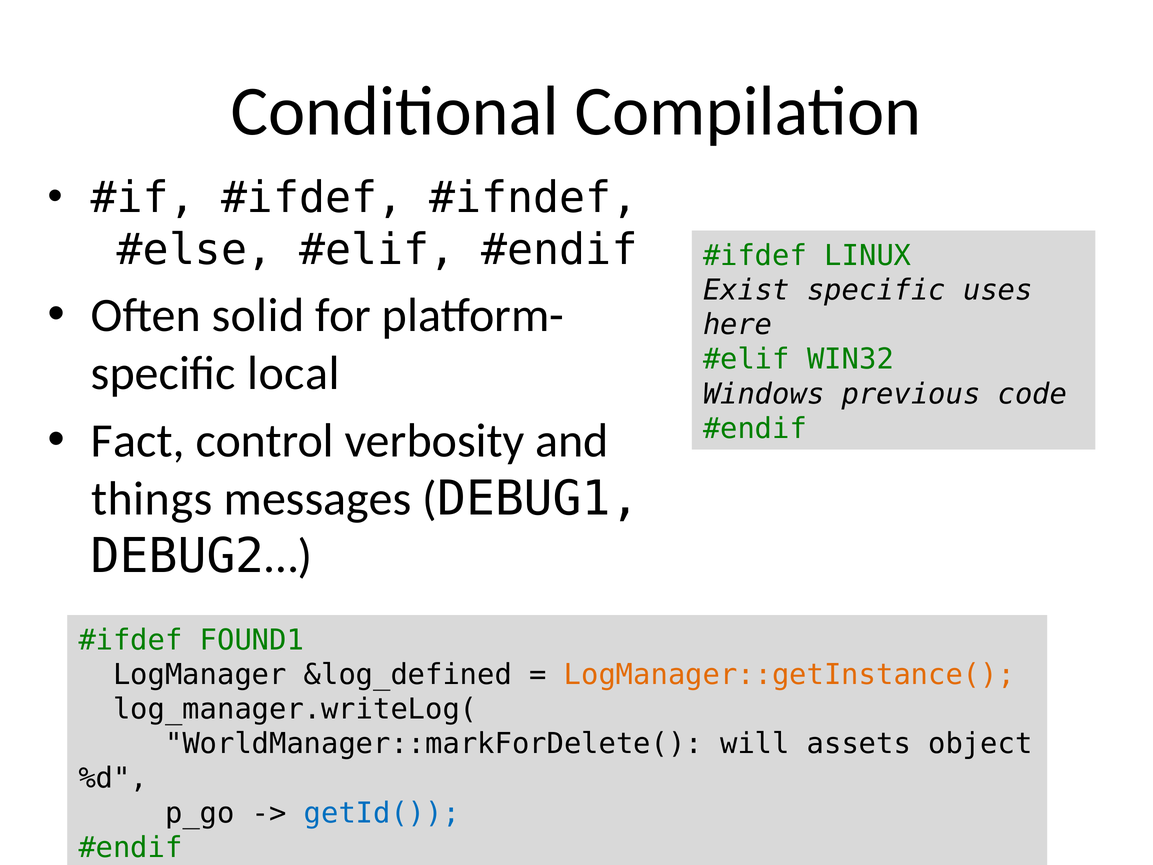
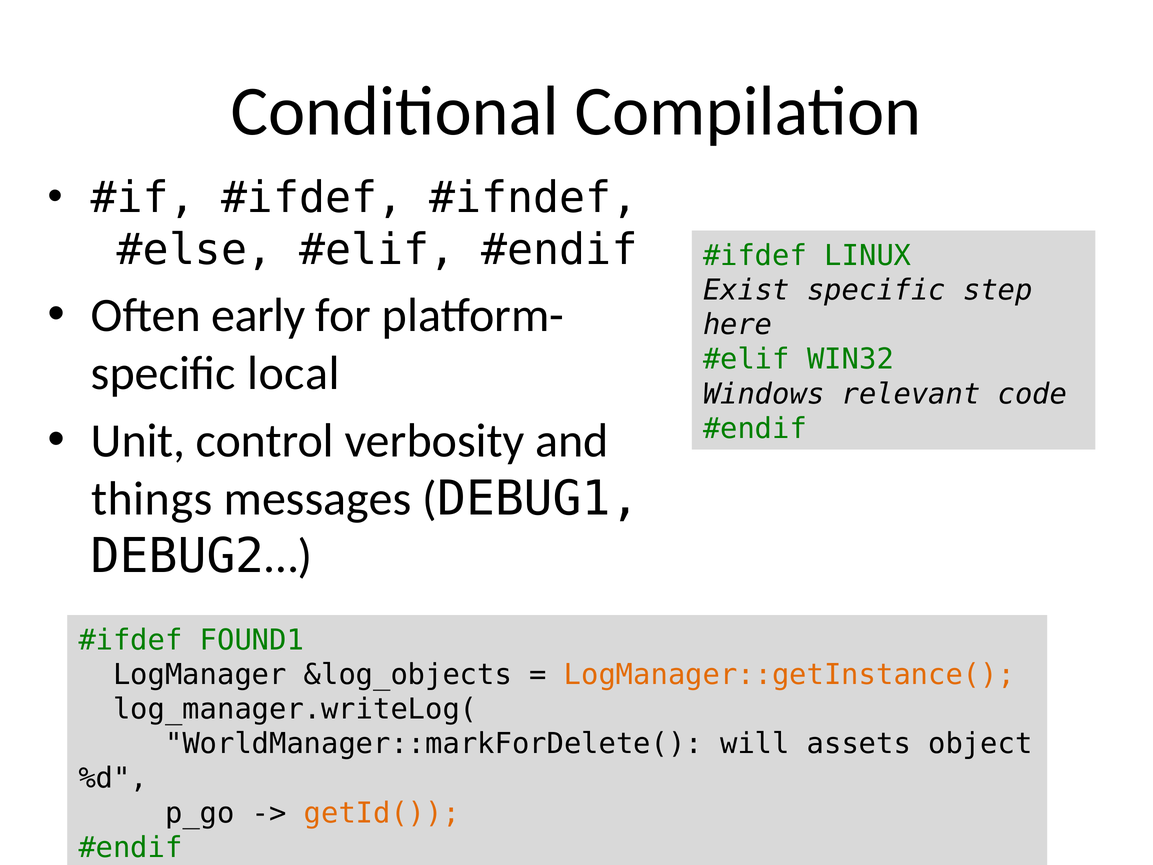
uses: uses -> step (998, 290)
solid: solid -> early (258, 315)
previous: previous -> relevant (911, 394)
Fact: Fact -> Unit (138, 441)
&log_defined: &log_defined -> &log_objects (408, 674)
getId( colour: blue -> orange (382, 813)
